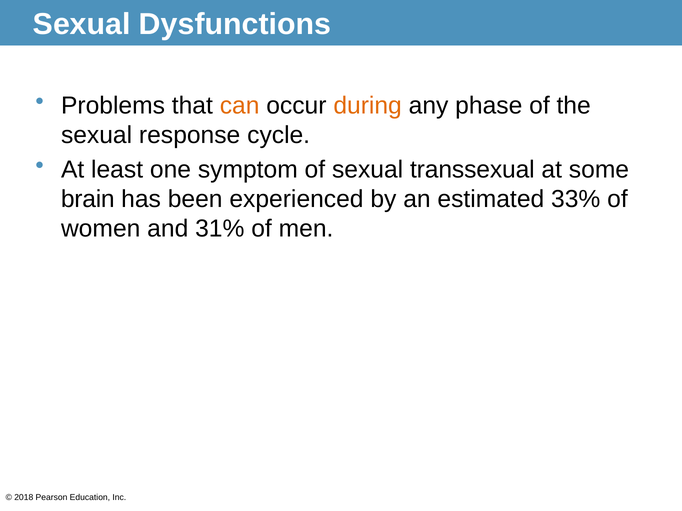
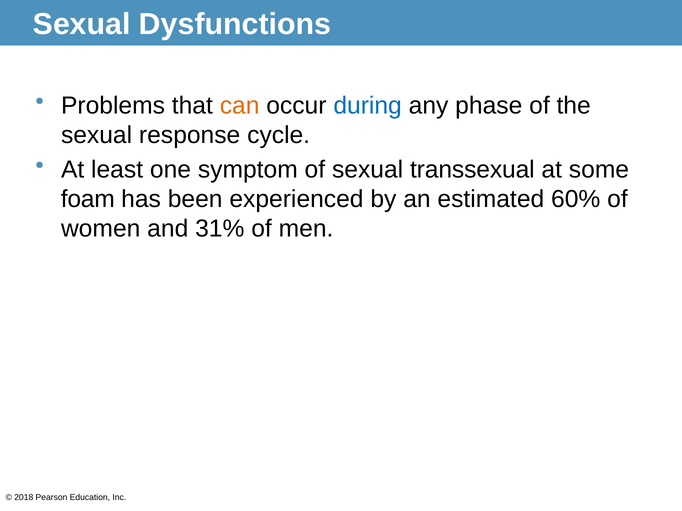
during colour: orange -> blue (368, 106)
brain: brain -> foam (88, 199)
33%: 33% -> 60% (576, 199)
